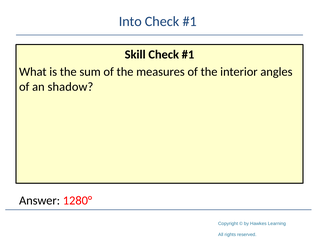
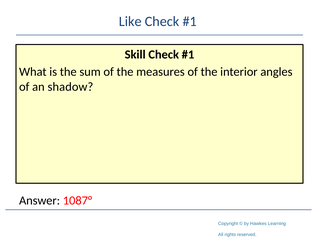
Into: Into -> Like (130, 21)
1280°: 1280° -> 1087° (77, 201)
